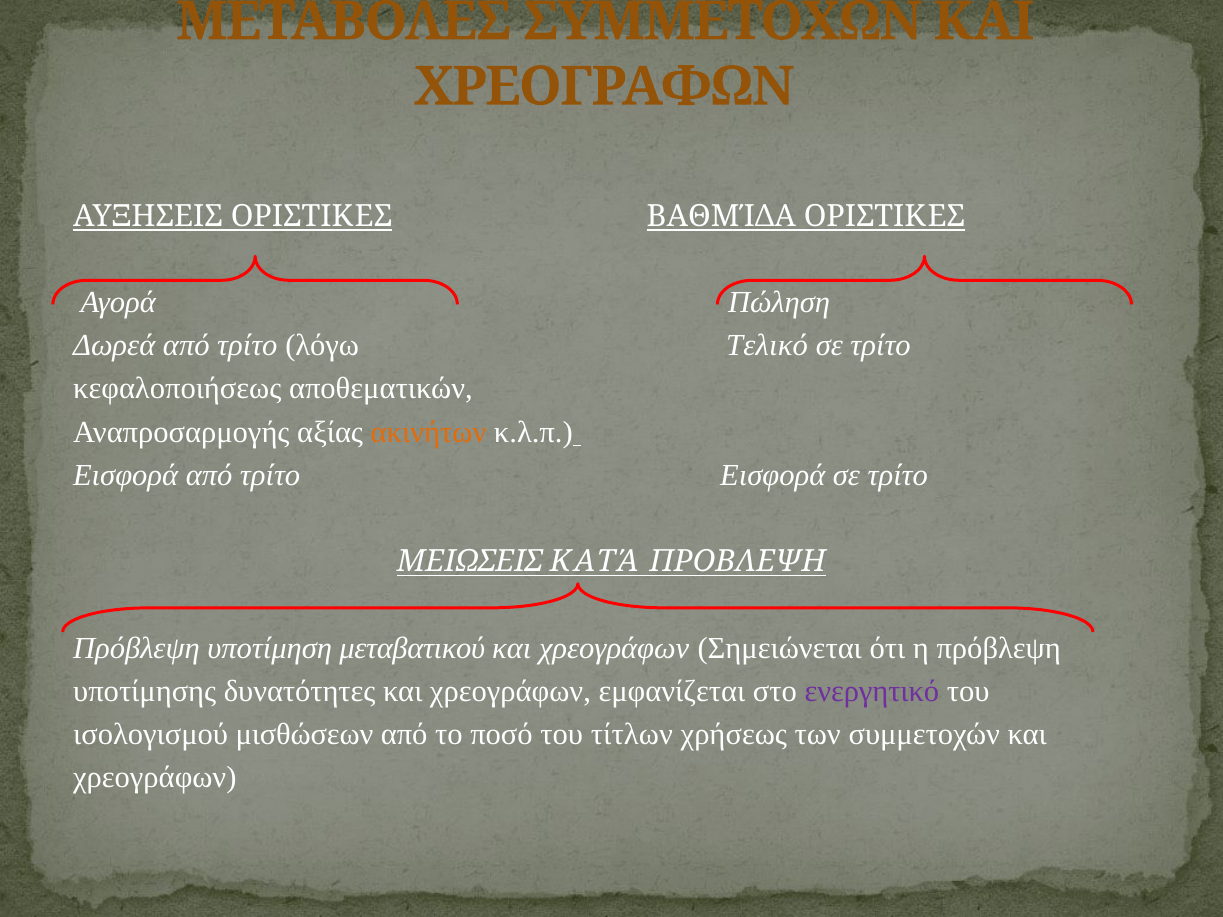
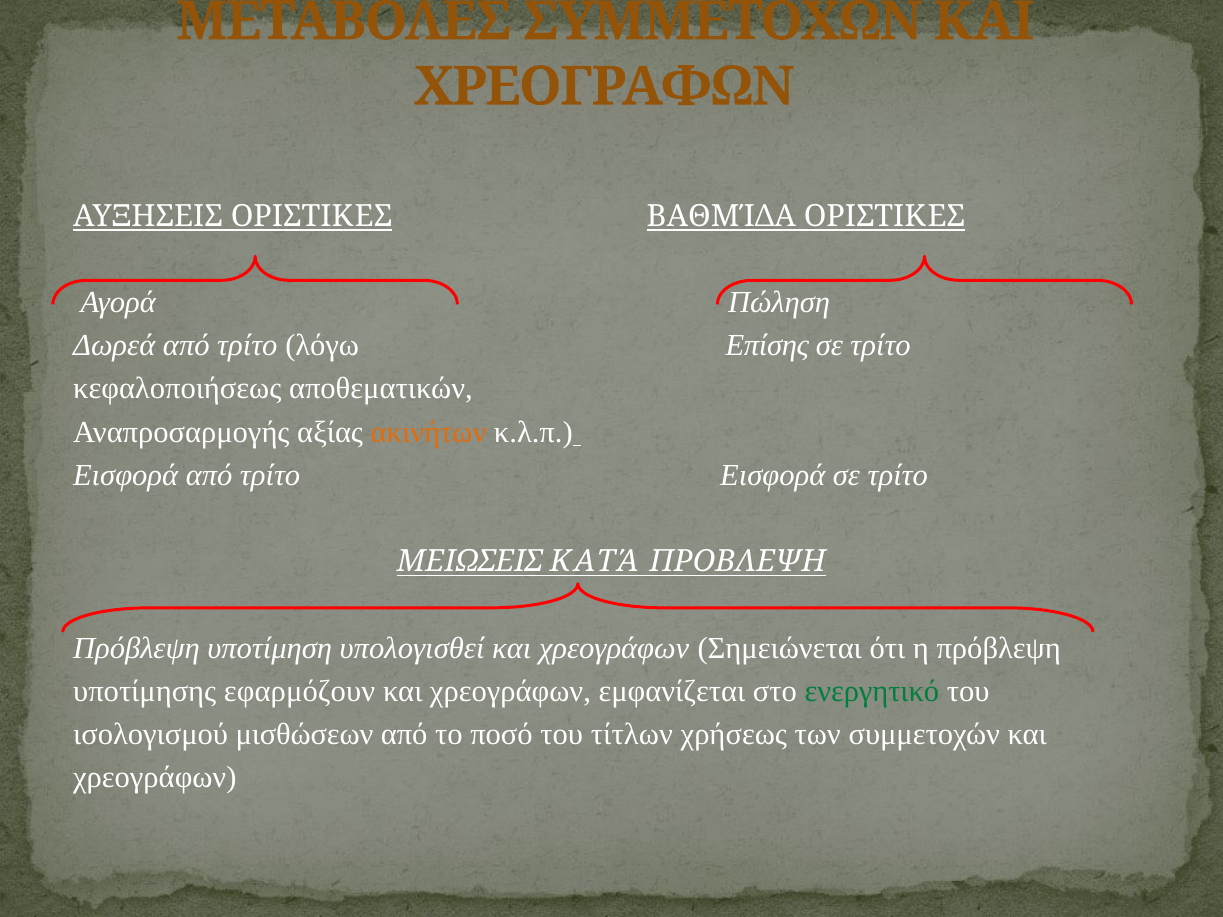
Τελικό: Τελικό -> Επίσης (767, 346)
μεταβατικού: μεταβατικού -> υπολογισθεί (412, 648)
δυνατότητες: δυνατότητες -> εφαρμόζουν (300, 692)
ενεργητικό colour: purple -> green (872, 692)
